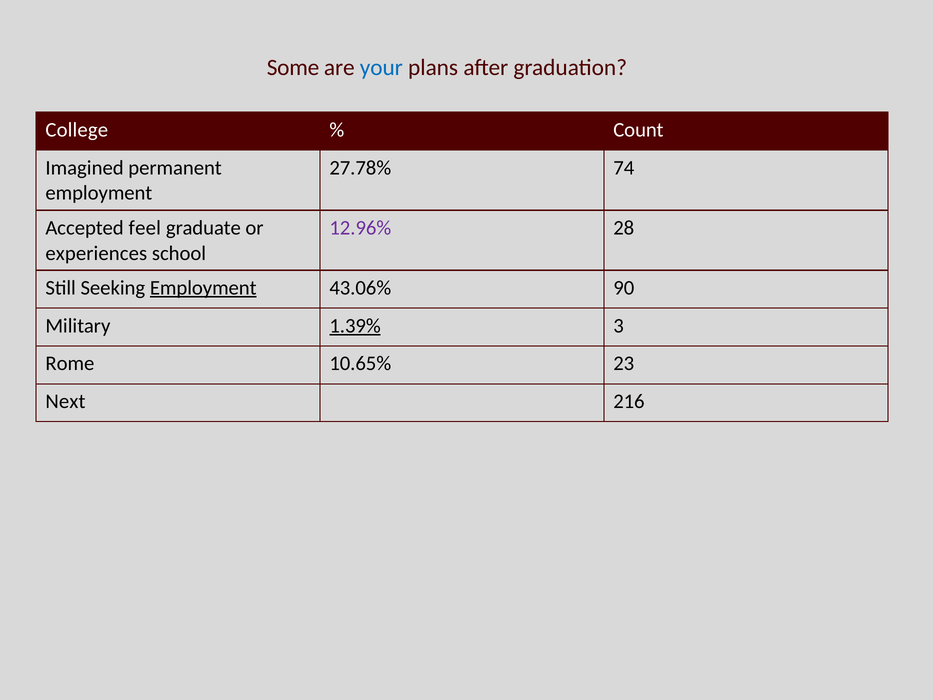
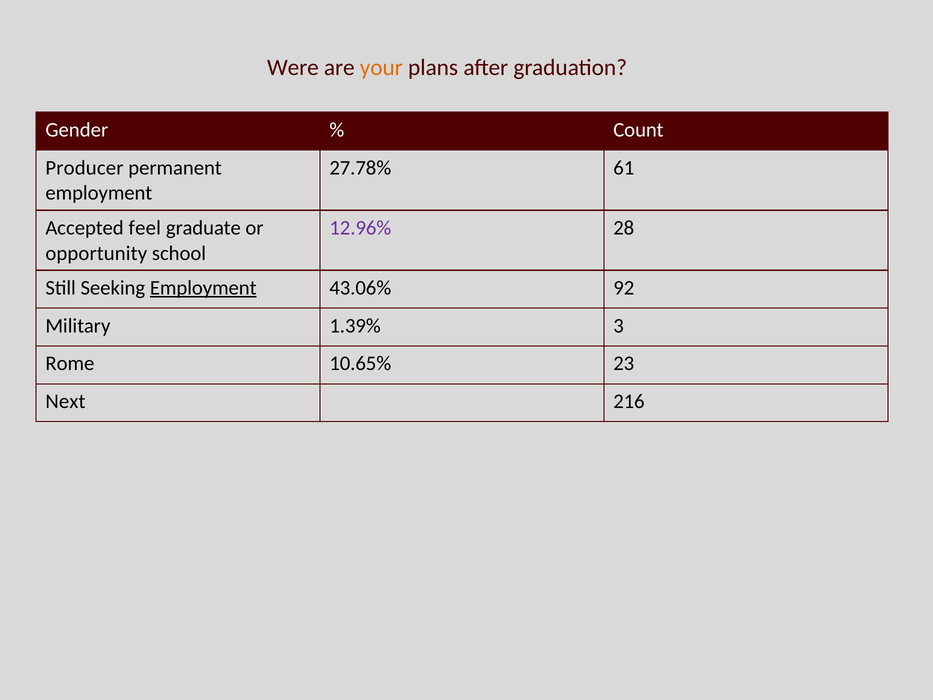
Some: Some -> Were (293, 67)
your colour: blue -> orange (381, 67)
College: College -> Gender (77, 130)
Imagined: Imagined -> Producer (84, 168)
74: 74 -> 61 (624, 168)
experiences: experiences -> opportunity (96, 253)
90: 90 -> 92 (624, 288)
1.39% underline: present -> none (355, 326)
